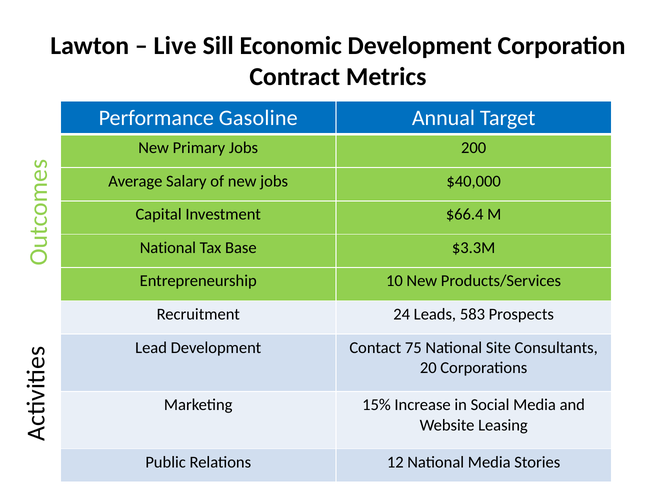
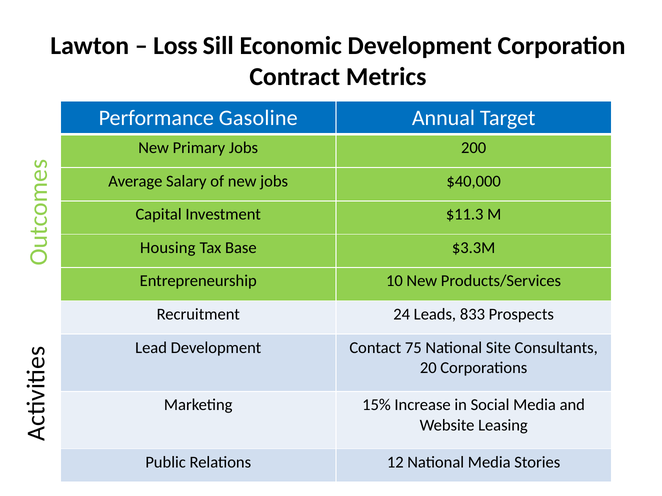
Live: Live -> Loss (175, 46)
$66.4: $66.4 -> $11.3 (465, 215)
National: National -> Housing (168, 248)
583: 583 -> 833 (472, 315)
